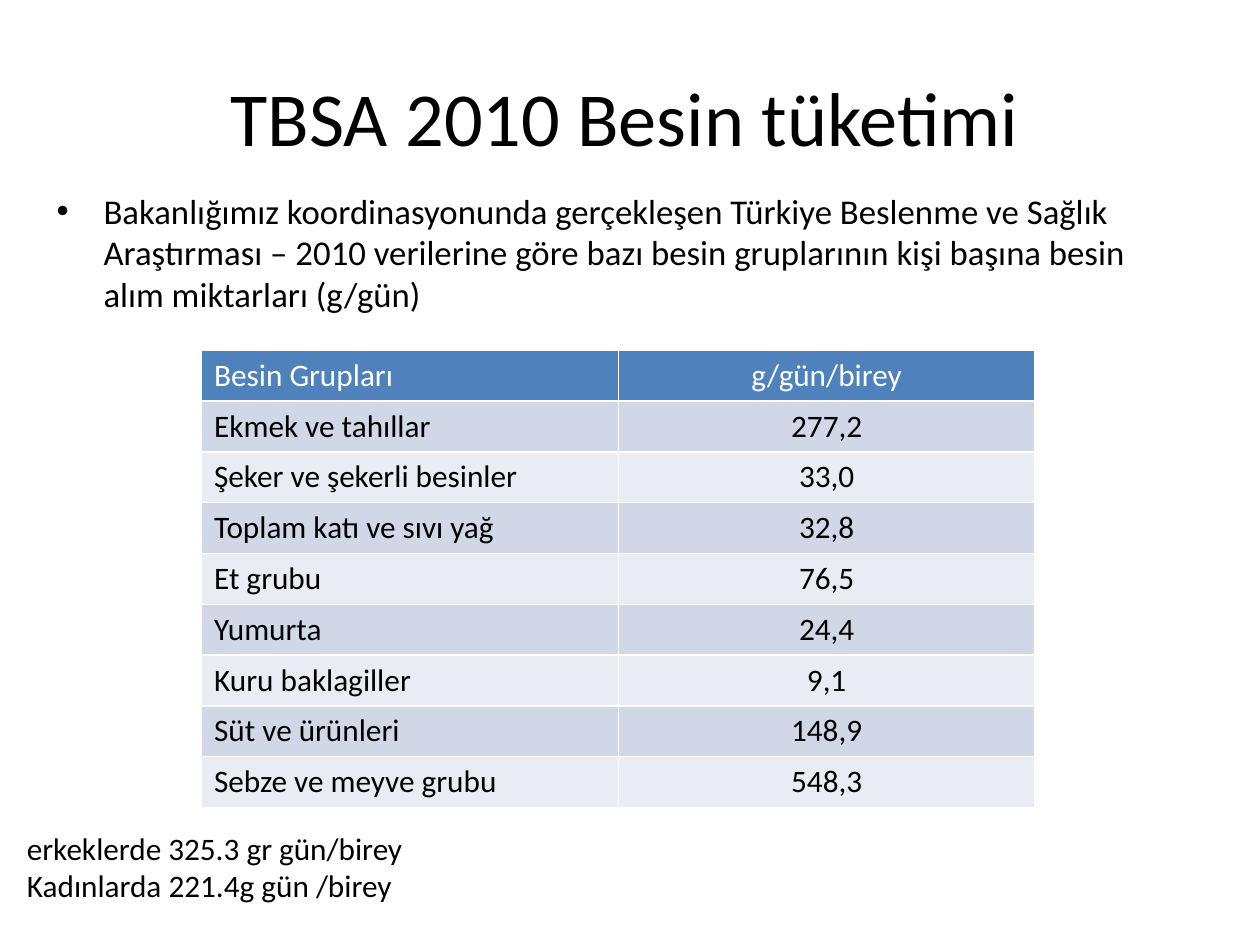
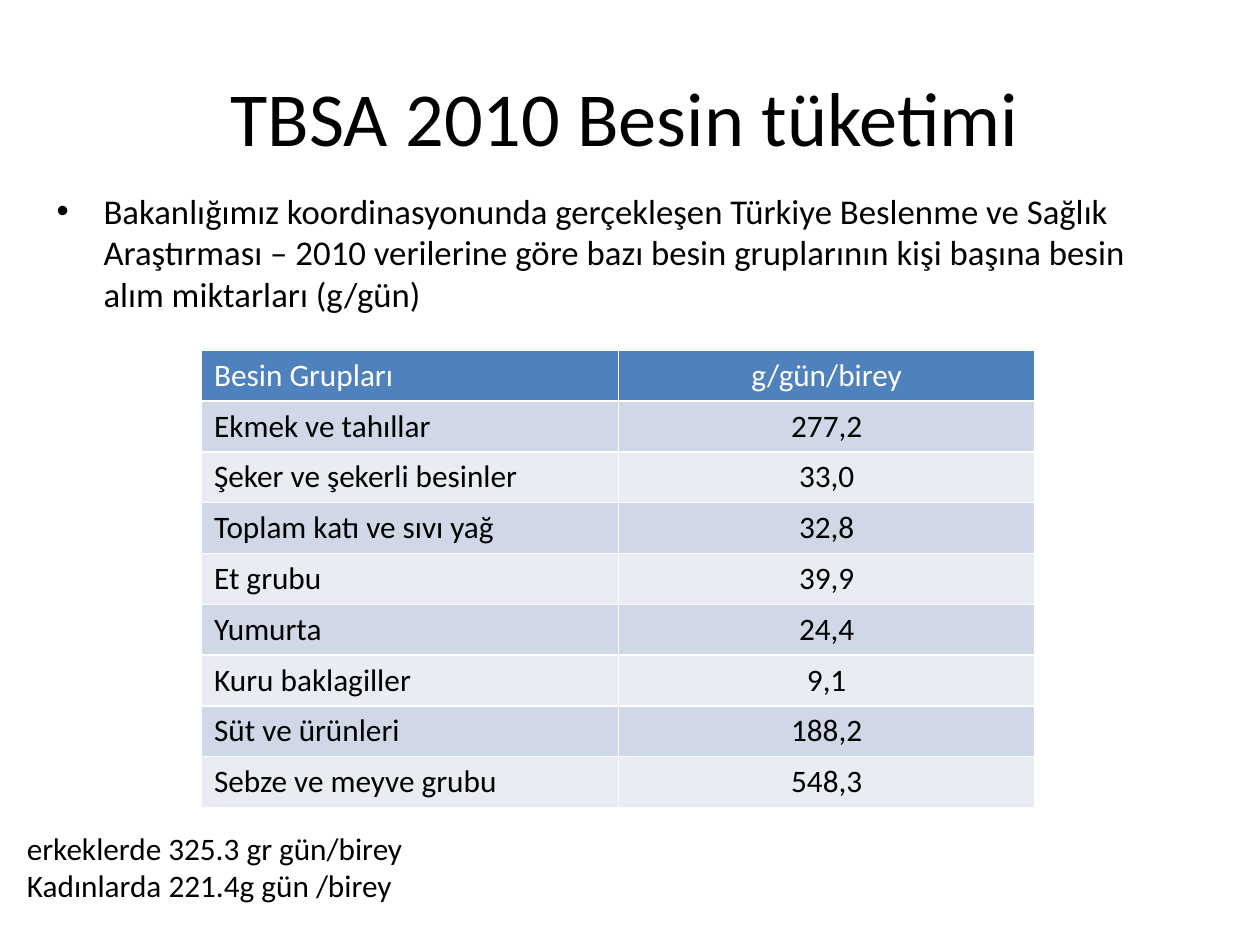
76,5: 76,5 -> 39,9 (827, 580)
148,9: 148,9 -> 188,2 (827, 732)
